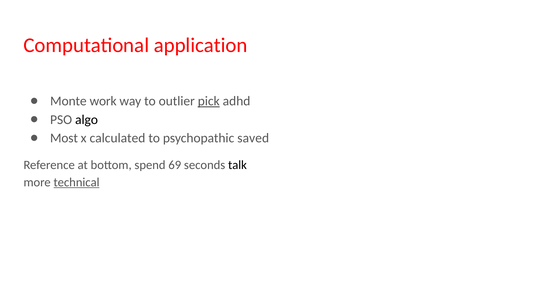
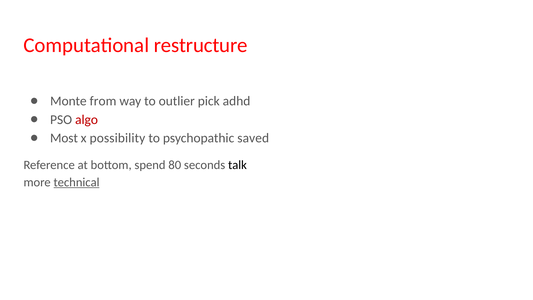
application: application -> restructure (201, 45)
work: work -> from (103, 101)
pick underline: present -> none (209, 101)
algo colour: black -> red (87, 120)
calculated: calculated -> possibility (117, 138)
69: 69 -> 80 (175, 165)
